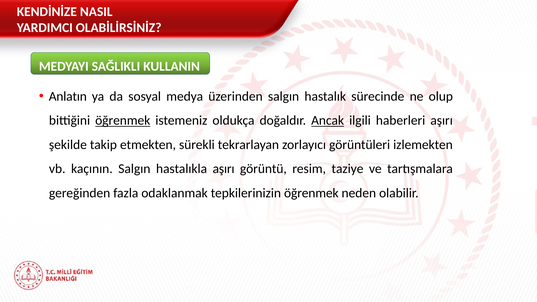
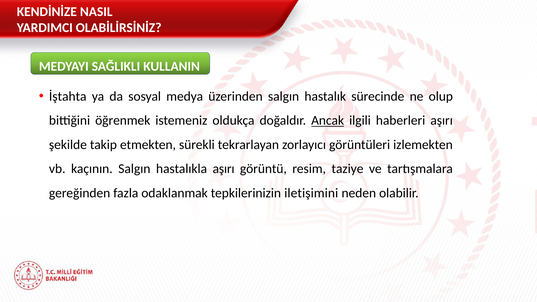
Anlatın: Anlatın -> İştahta (68, 96)
öğrenmek underline: present -> none (123, 121)
tepkilerinizin öğrenmek: öğrenmek -> iletişimini (311, 193)
